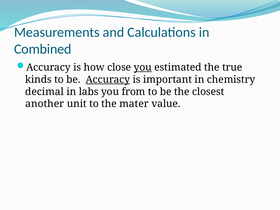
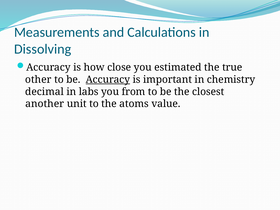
Combined: Combined -> Dissolving (43, 49)
you underline: present -> none (143, 67)
kinds: kinds -> other (38, 80)
mater: mater -> atoms (134, 104)
